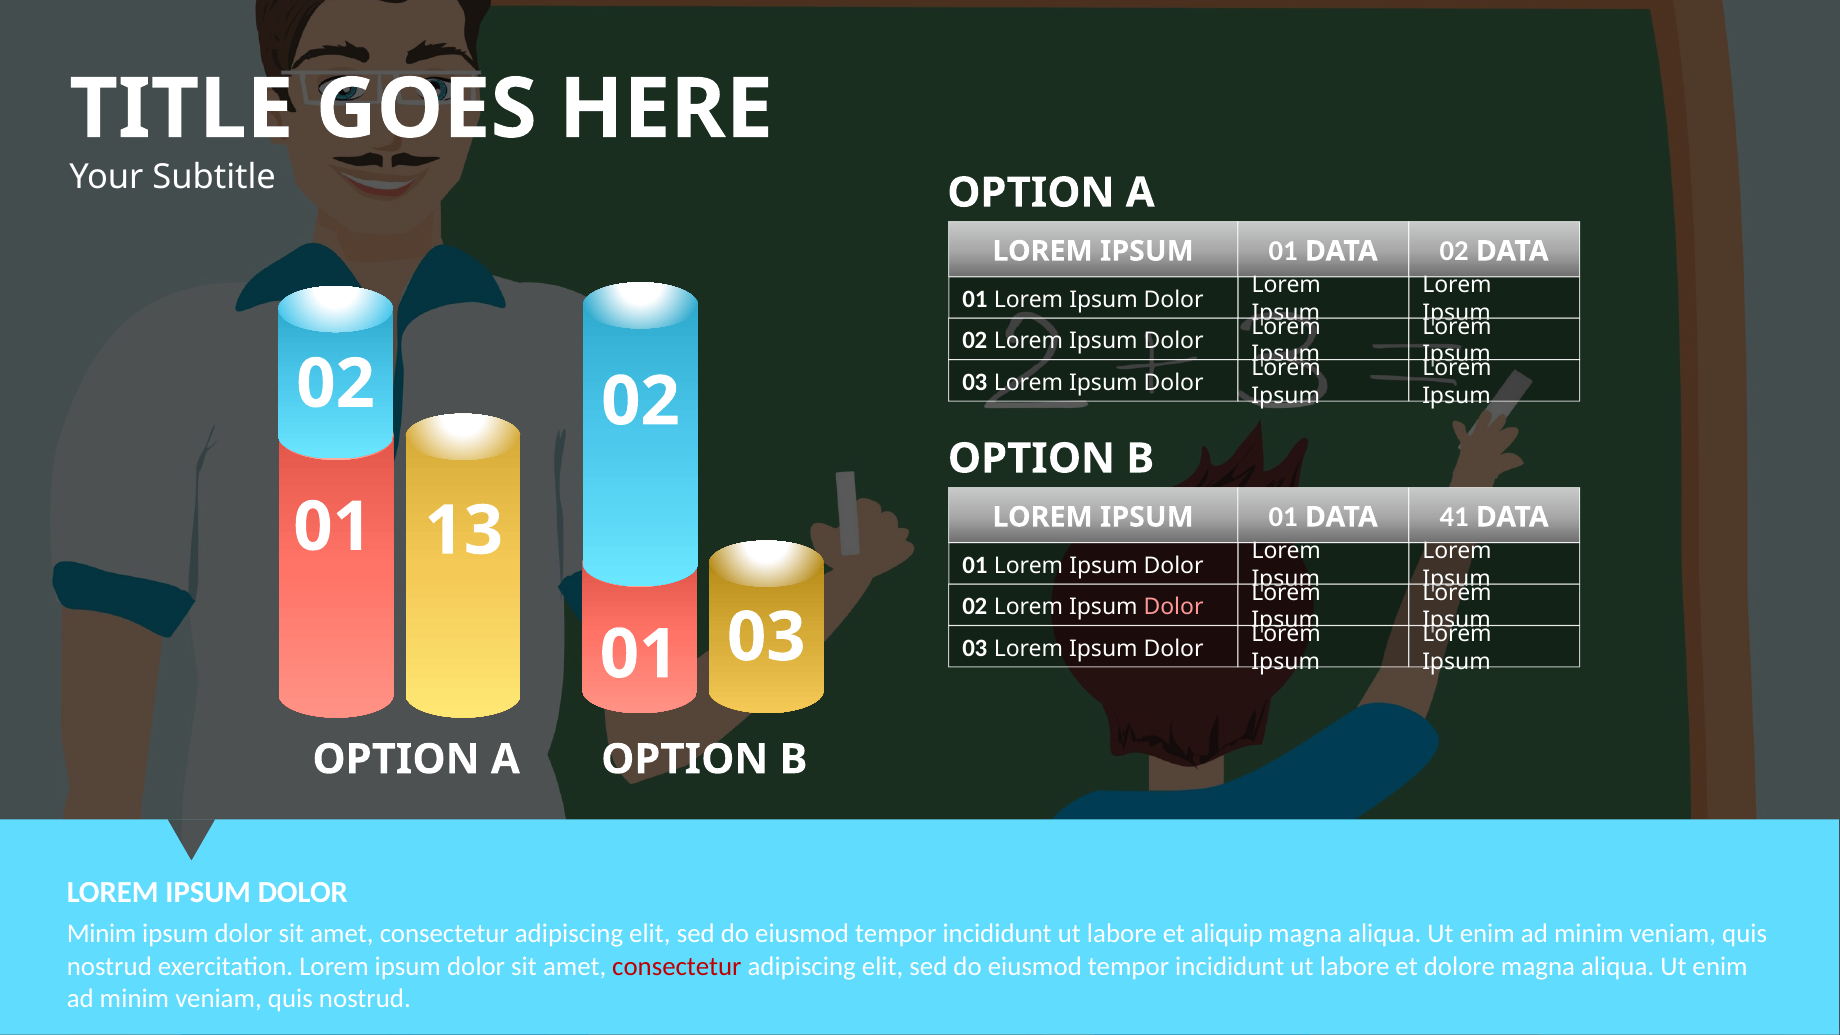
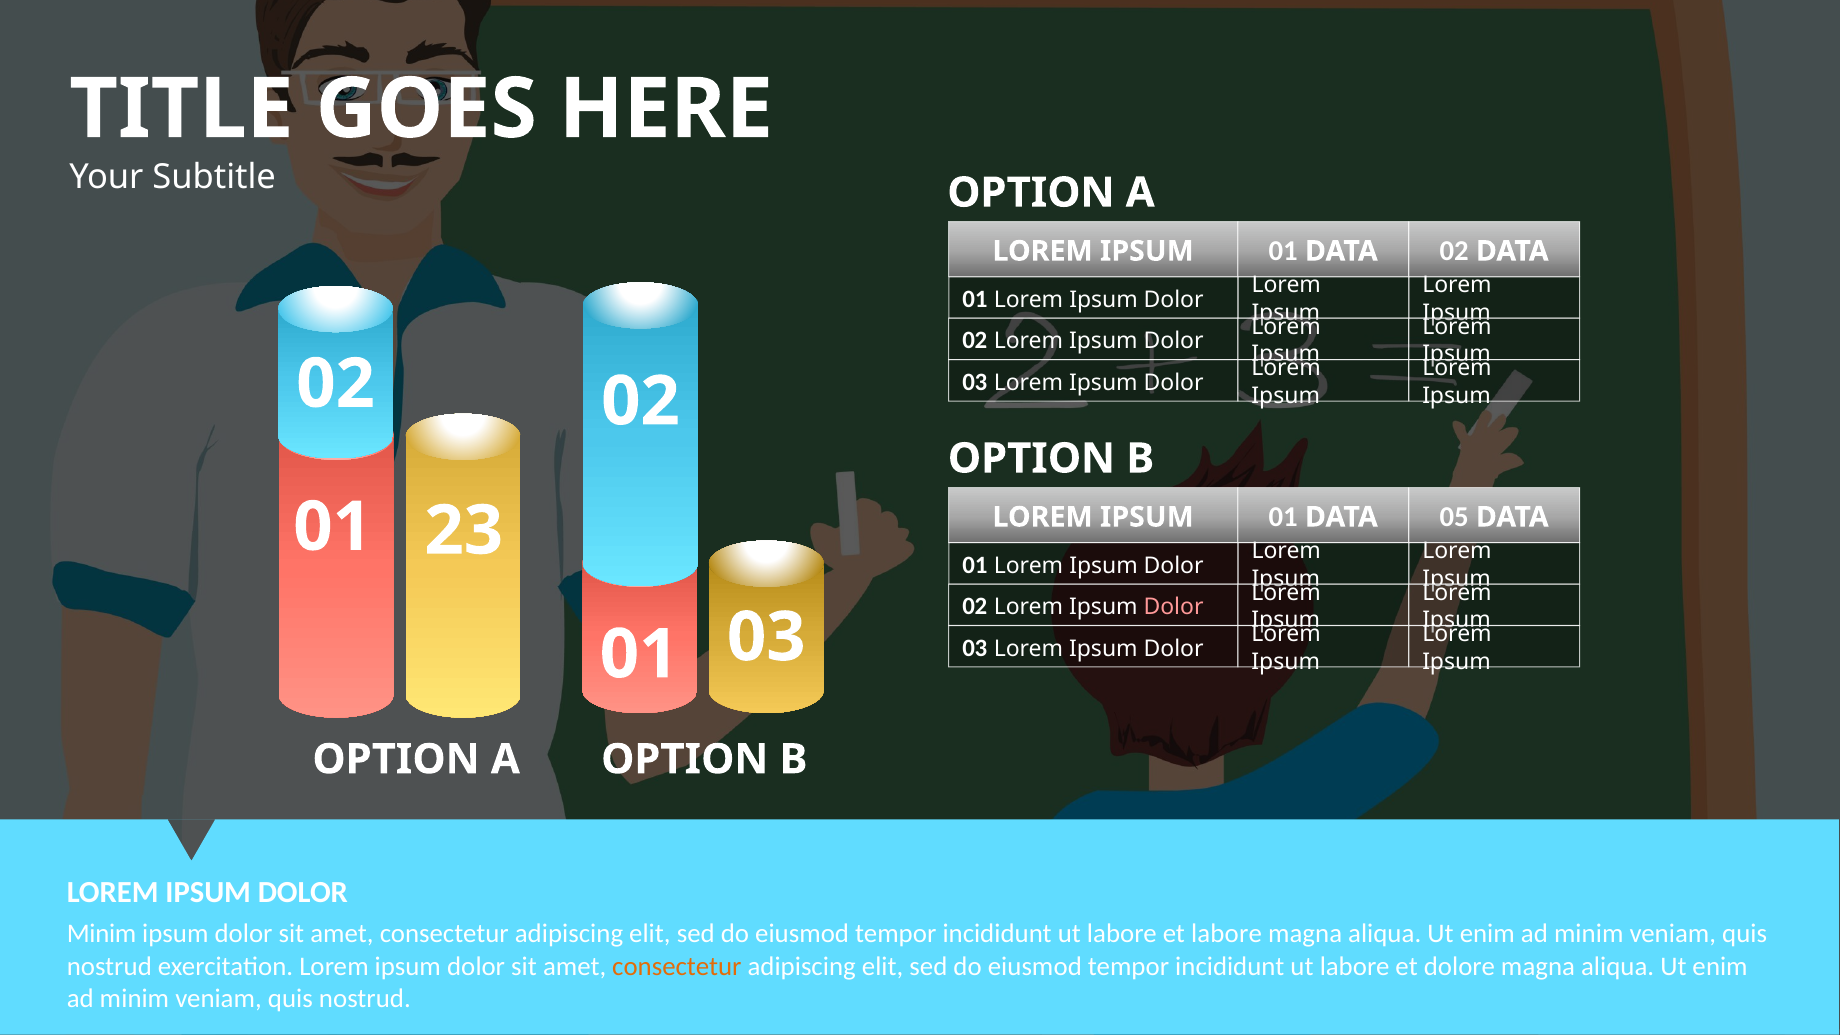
41: 41 -> 05 (1454, 517)
13: 13 -> 23 (464, 531)
et aliquip: aliquip -> labore (1226, 934)
consectetur colour: red -> orange (677, 966)
